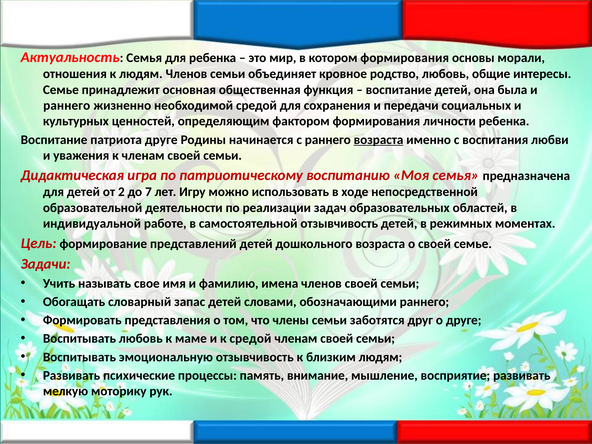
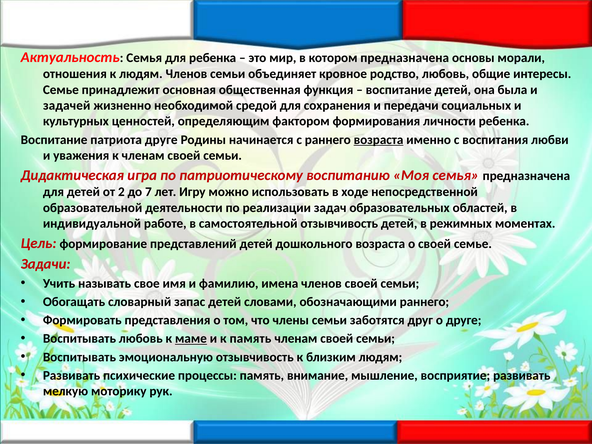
котором формирования: формирования -> предназначена (405, 58)
раннего: раннего -> задачей (67, 105)
маме underline: none -> present (191, 339)
к средой: средой -> память (250, 339)
